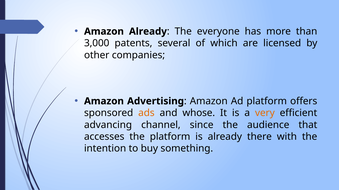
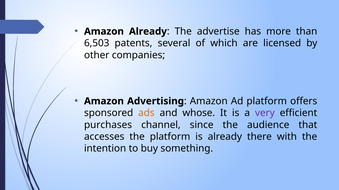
everyone: everyone -> advertise (218, 32)
3,000: 3,000 -> 6,503 (97, 43)
very colour: orange -> purple (265, 113)
advancing: advancing -> purchases (108, 125)
